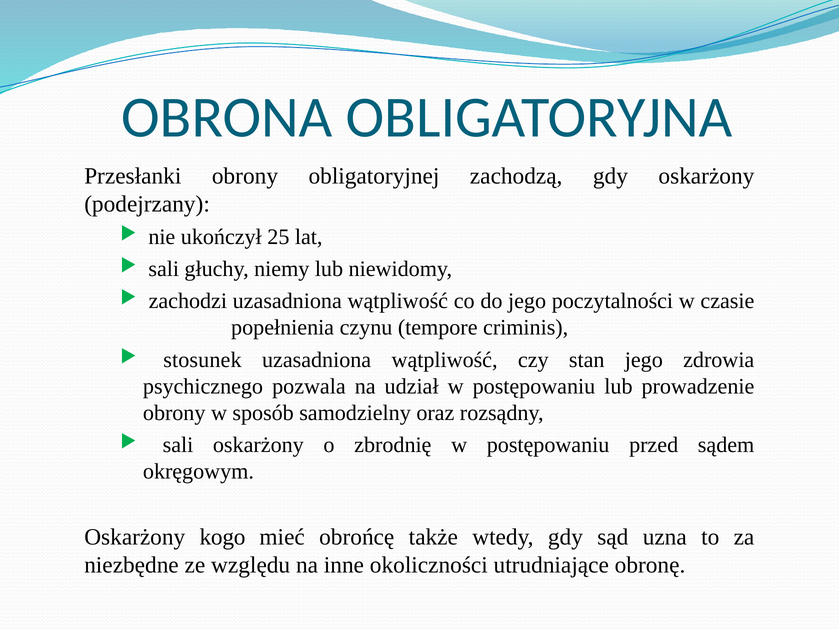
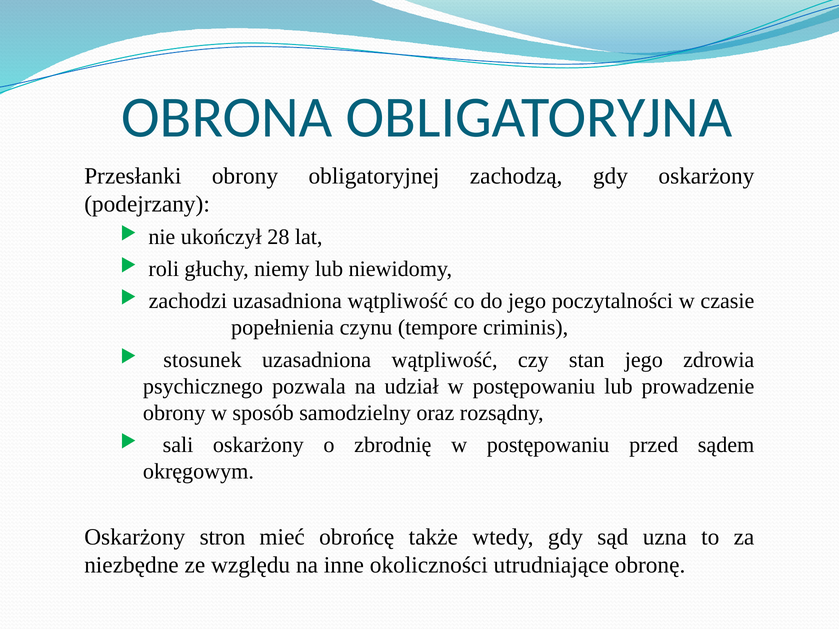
25: 25 -> 28 (278, 237)
sali: sali -> roli (164, 269)
kogo: kogo -> stron (223, 537)
